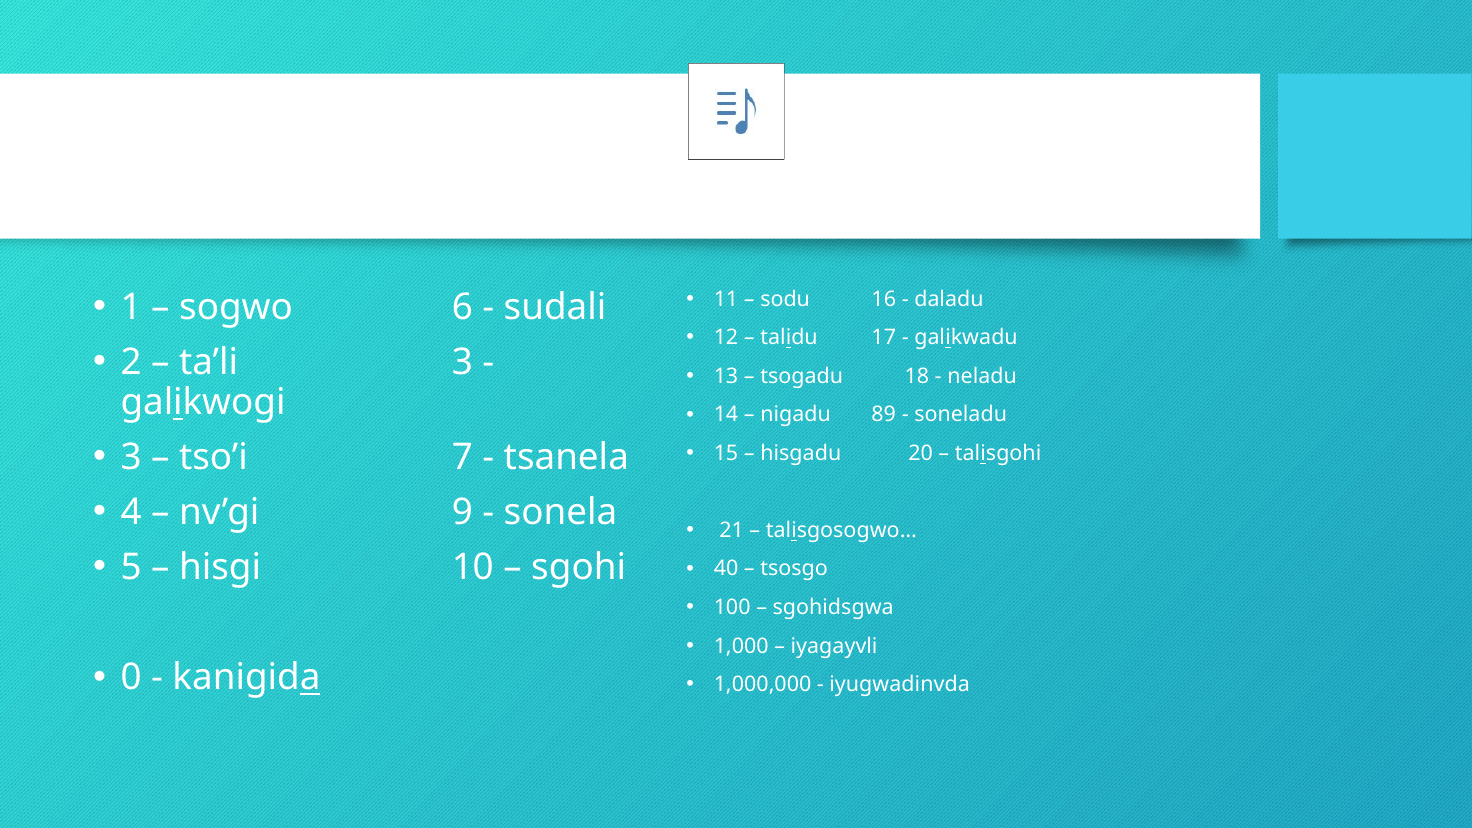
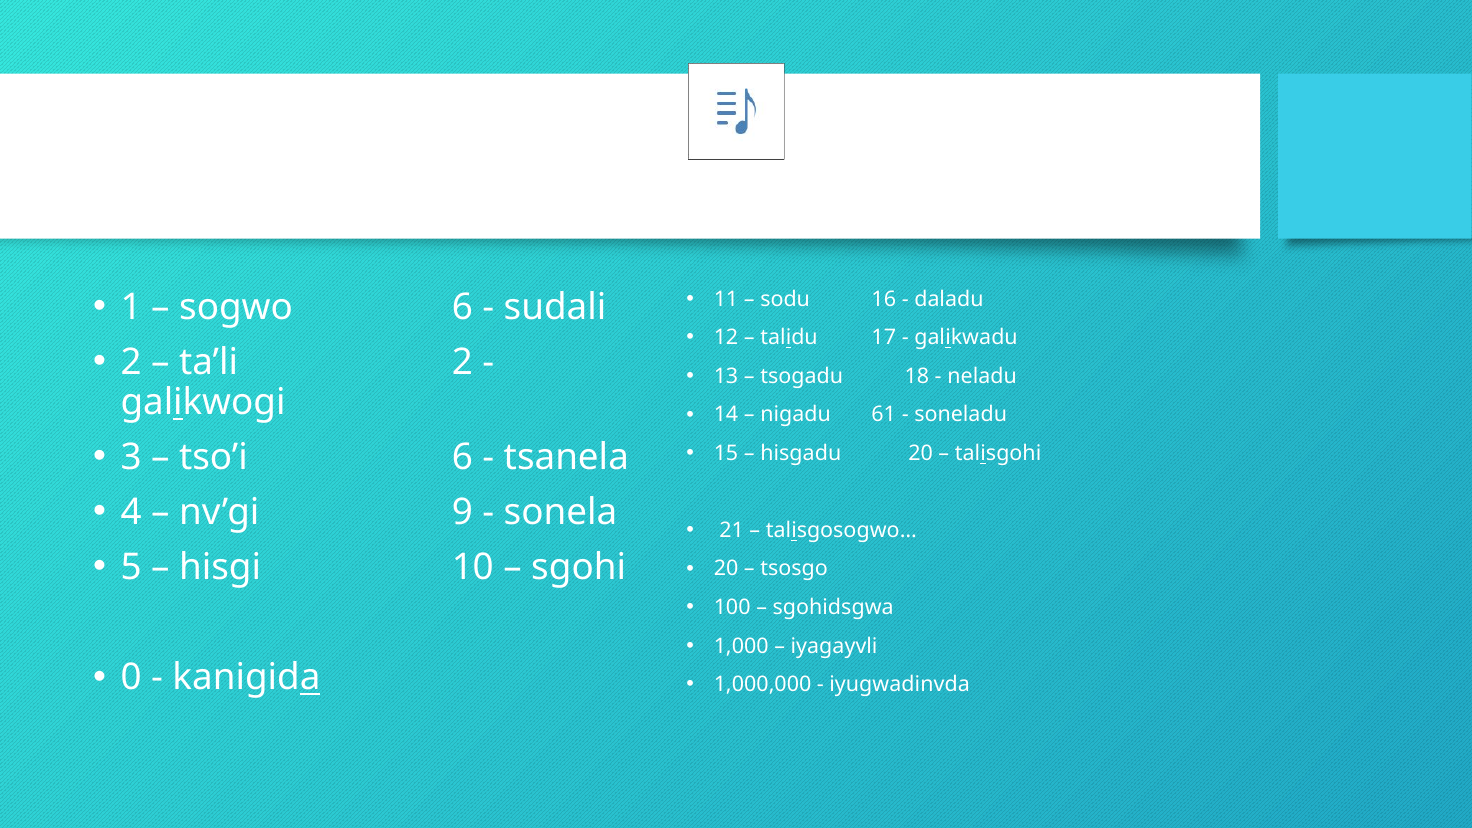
ta’li 3: 3 -> 2 (462, 362)
89: 89 -> 61 (884, 415)
tso’i 7: 7 -> 6 (462, 457)
40: 40 -> 20 (726, 569)
